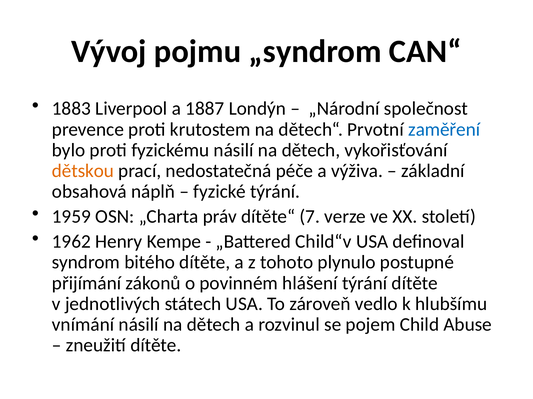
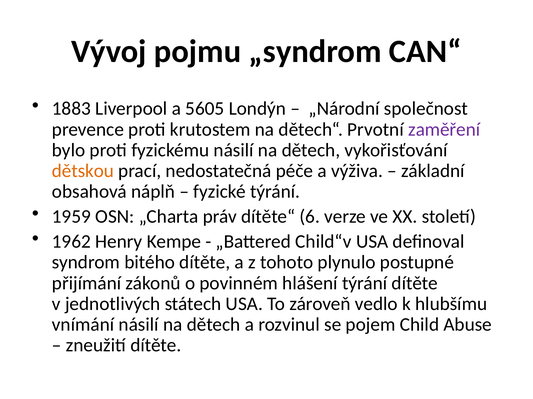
1887: 1887 -> 5605 (205, 109)
zaměření colour: blue -> purple (444, 130)
7: 7 -> 6 (310, 217)
